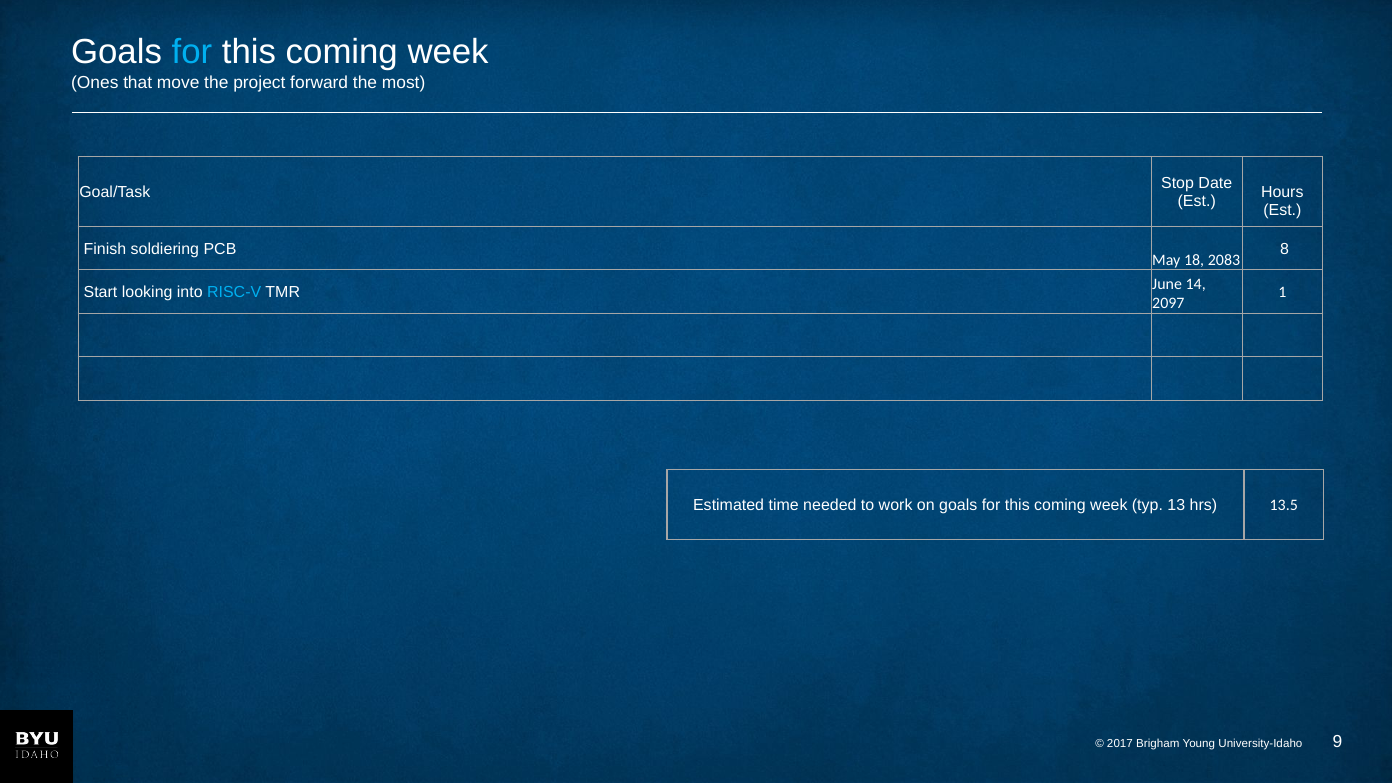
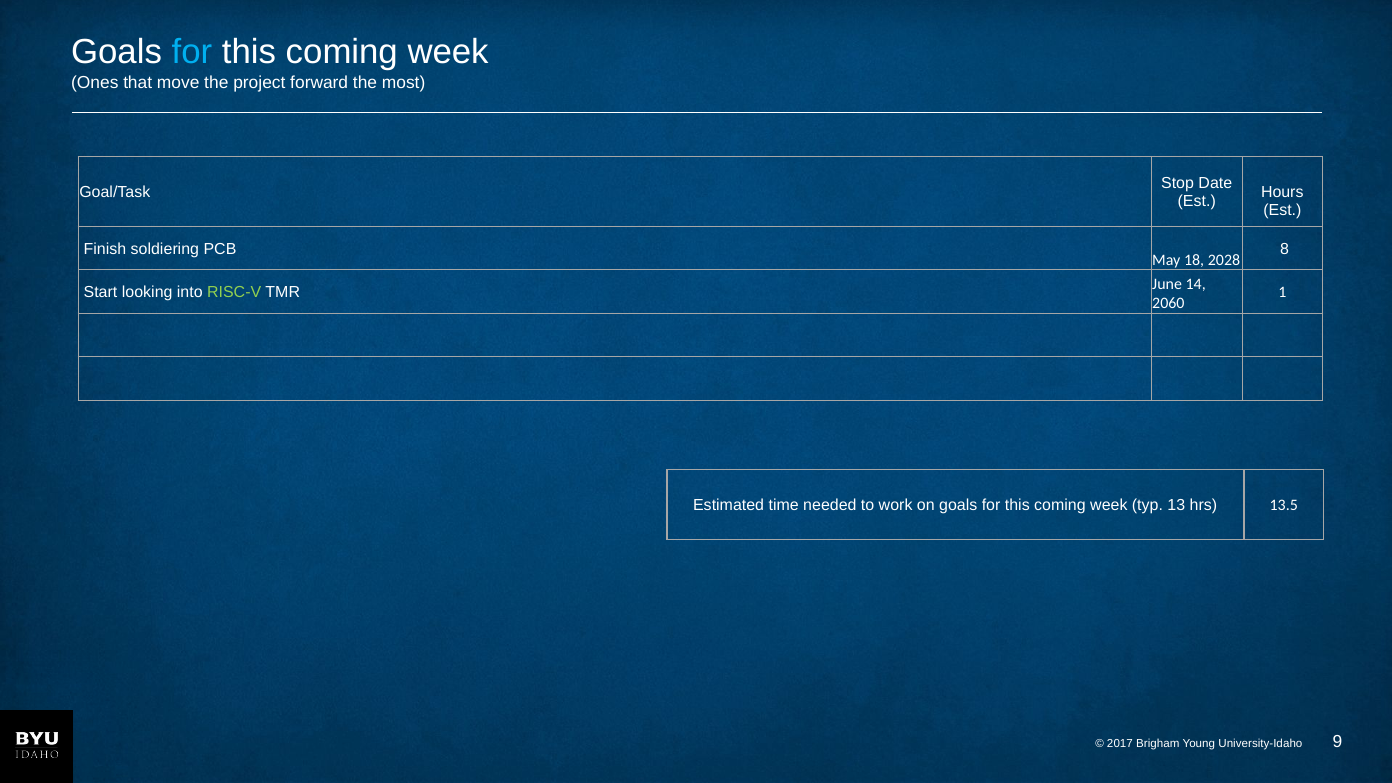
2083: 2083 -> 2028 (1224, 260)
RISC-V colour: light blue -> light green (234, 292)
2097: 2097 -> 2060 (1168, 304)
